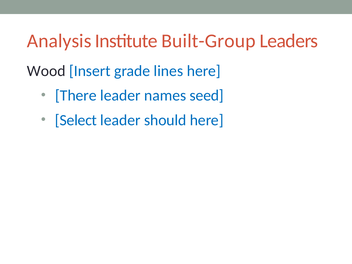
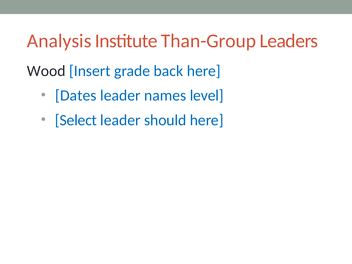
Built-Group: Built-Group -> Than-Group (209, 41)
lines: lines -> back (168, 71)
There: There -> Dates (76, 96)
seed: seed -> level (207, 96)
